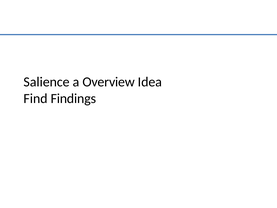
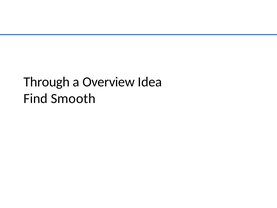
Salience: Salience -> Through (47, 82)
Findings: Findings -> Smooth (73, 98)
